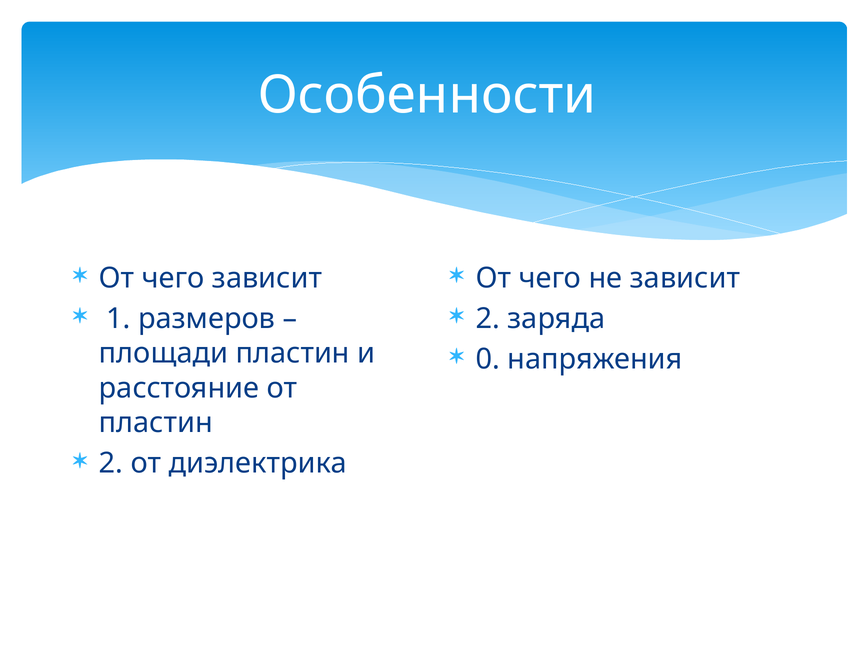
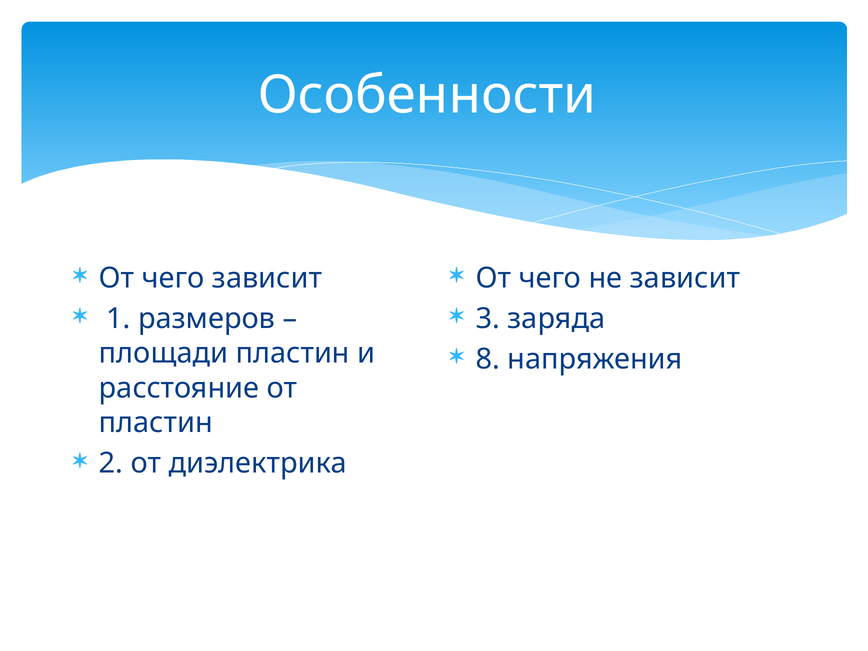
2: 2 -> 3 (488, 319)
0: 0 -> 8 (488, 359)
